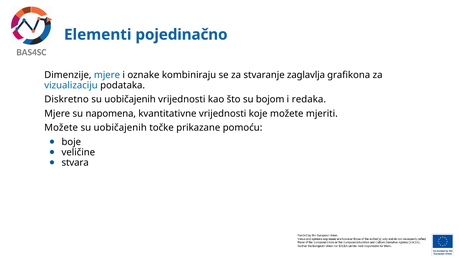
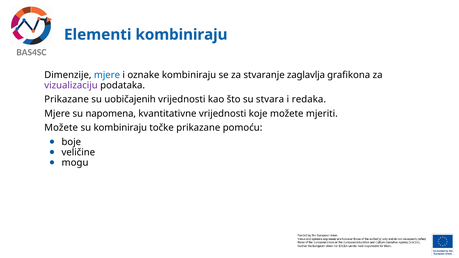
Elementi pojedinačno: pojedinačno -> kombiniraju (181, 35)
vizualizaciju colour: blue -> purple (71, 85)
Diskretno: Diskretno -> Prikazane (67, 99)
bojom: bojom -> stvara (270, 99)
uobičajenih: uobičajenih -> kombiniraju (120, 128)
stvara: stvara -> mogu (75, 163)
